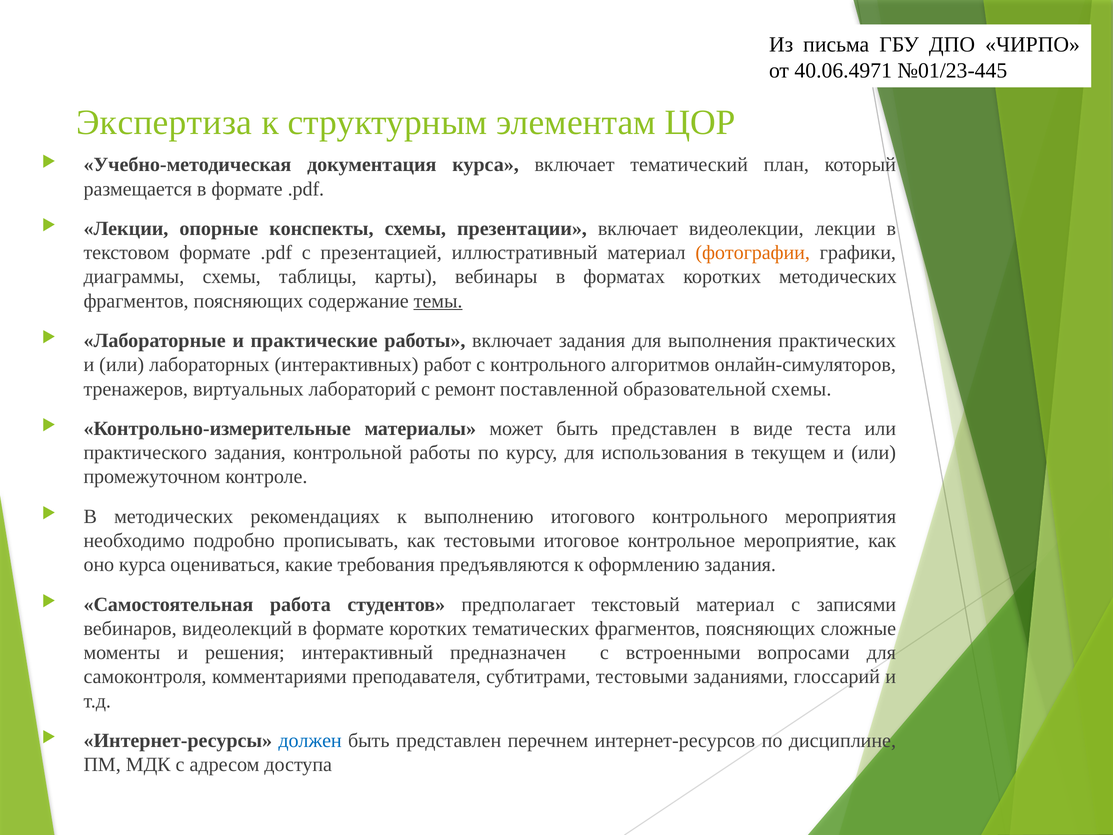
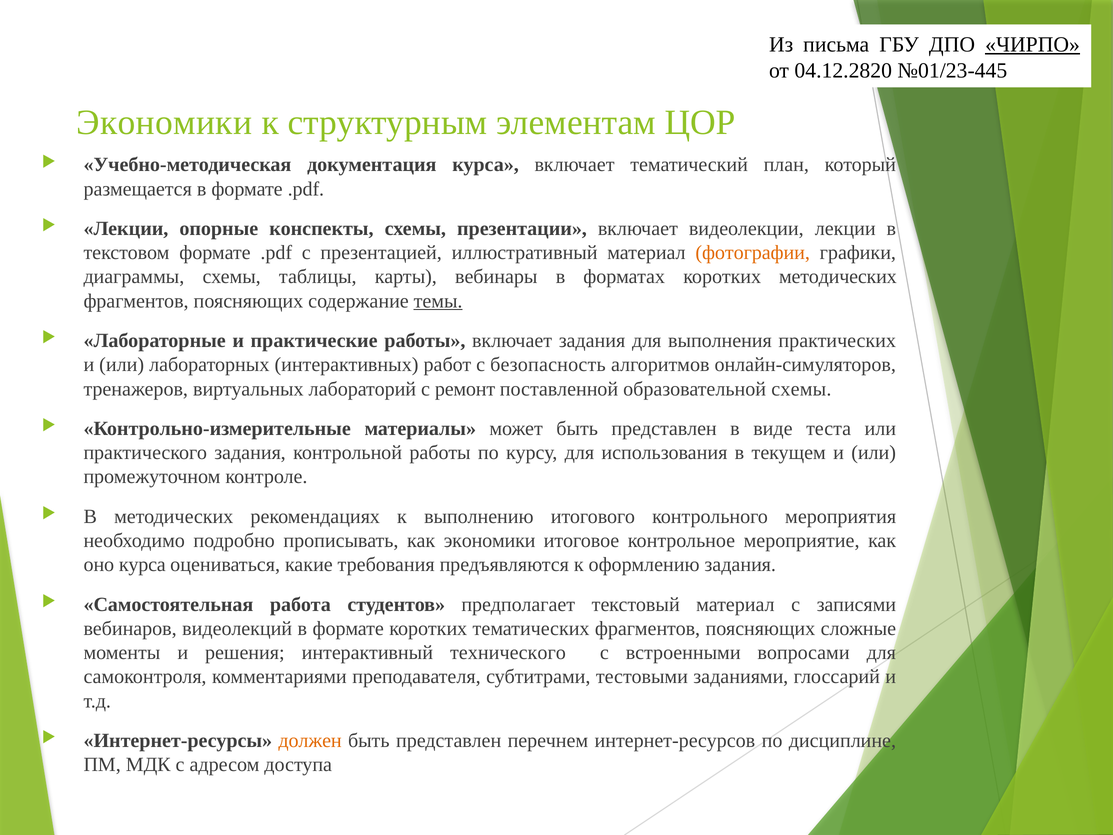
ЧИРПО underline: none -> present (1033, 44)
40.06.4971: 40.06.4971 -> 04.12.2820 (843, 70)
Экспертиза: Экспертиза -> Экономики (164, 122)
с контрольного: контрольного -> безопасность (548, 365)
как тестовыми: тестовыми -> экономики (490, 540)
предназначен: предназначен -> технического (508, 652)
должен colour: blue -> orange (310, 740)
